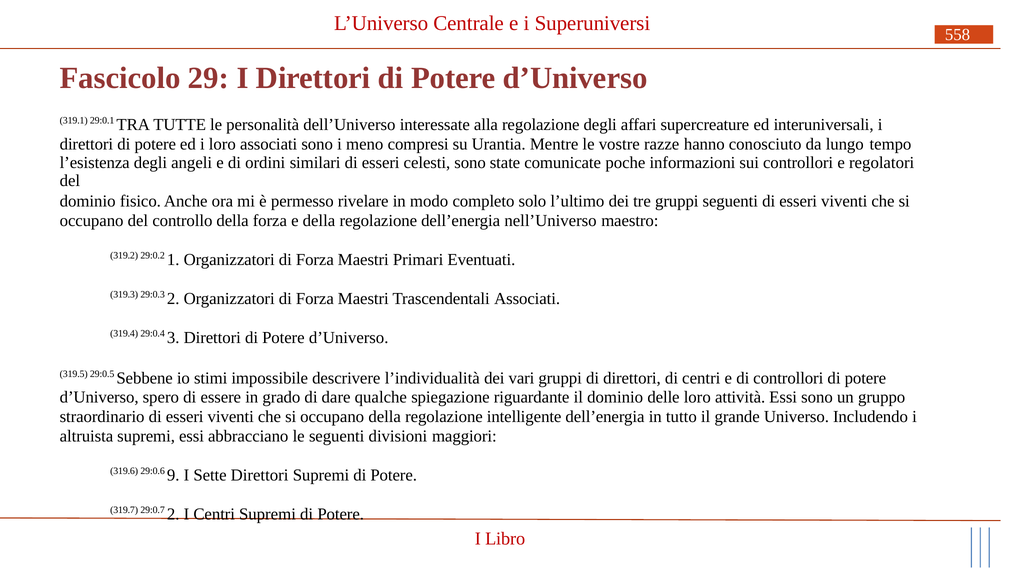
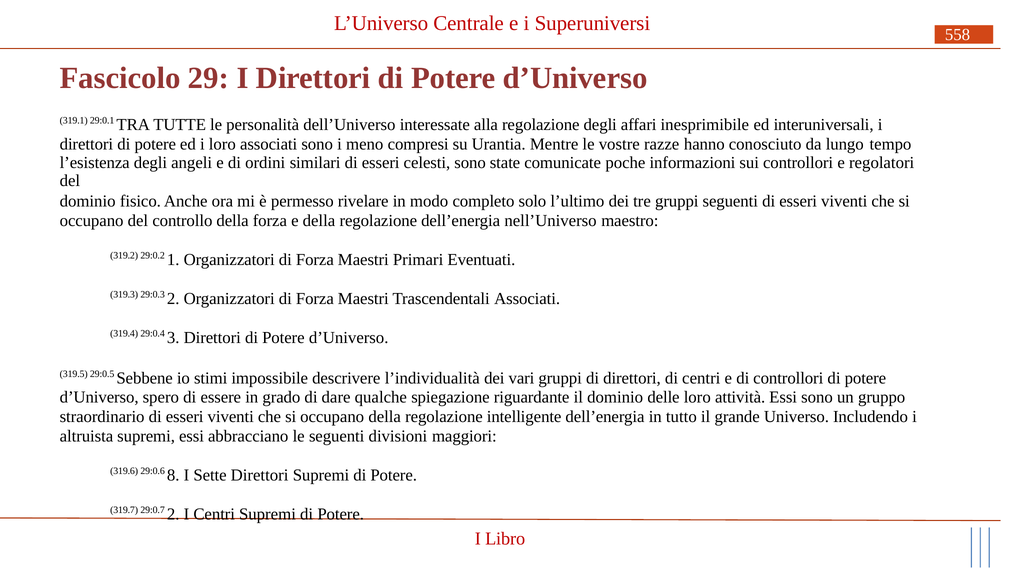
supercreature: supercreature -> inesprimibile (705, 125)
9: 9 -> 8 (173, 475)
